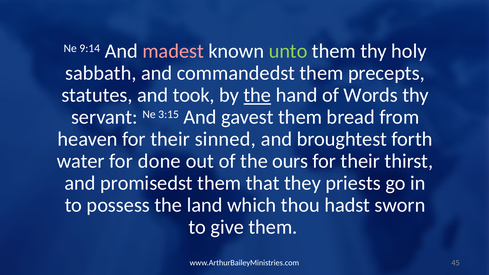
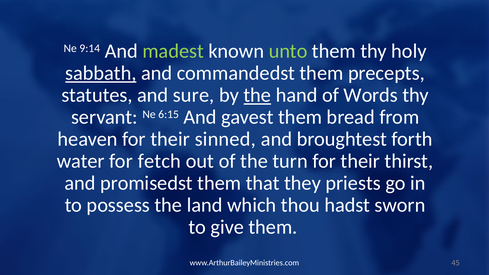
madest colour: pink -> light green (173, 51)
sabbath underline: none -> present (101, 73)
took: took -> sure (194, 95)
3:15: 3:15 -> 6:15 (169, 114)
done: done -> fetch (159, 161)
ours: ours -> turn (290, 161)
